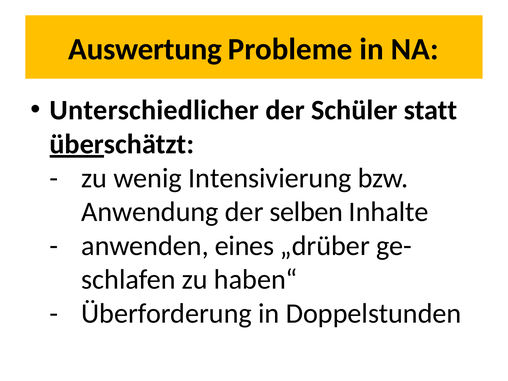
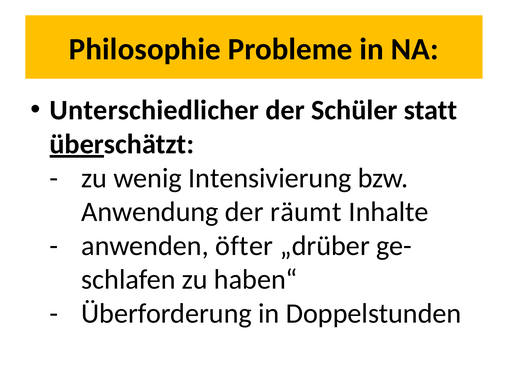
Auswertung: Auswertung -> Philosophie (145, 49)
selben: selben -> räumt (306, 212)
eines: eines -> öfter (244, 246)
